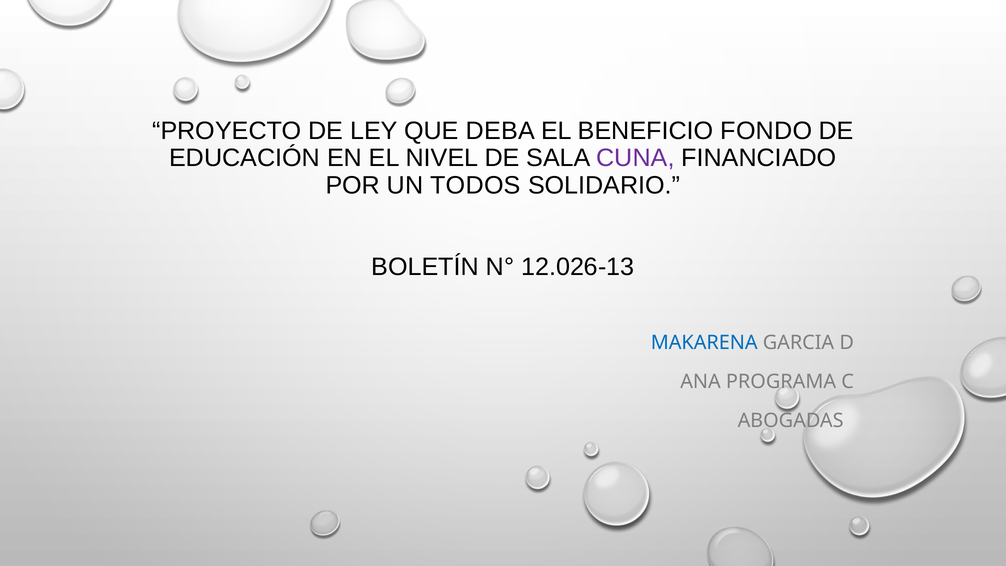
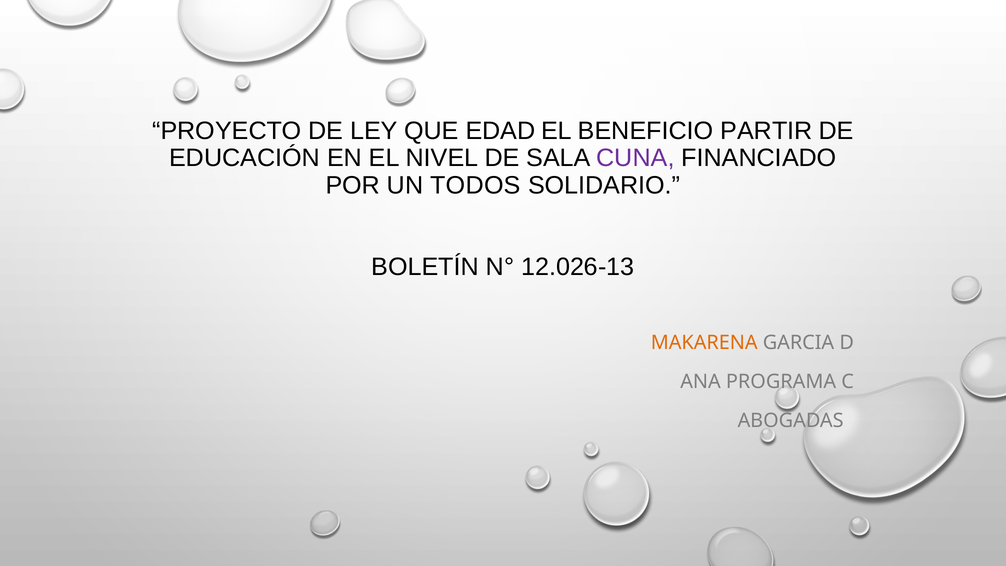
DEBA: DEBA -> EDAD (500, 131)
FONDO: FONDO -> PARTIR (766, 131)
MAKARENA colour: blue -> orange (704, 343)
